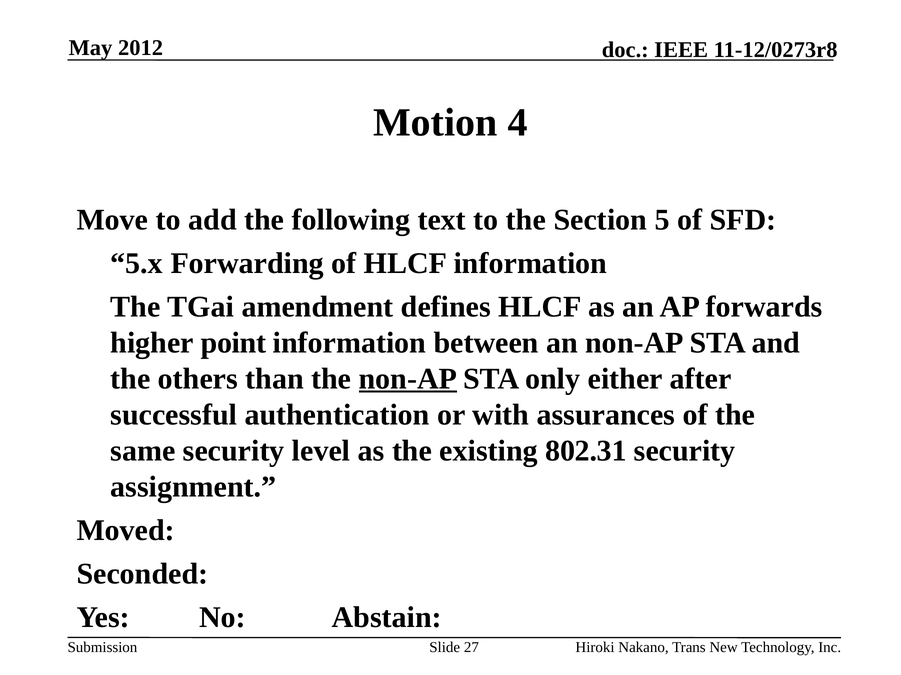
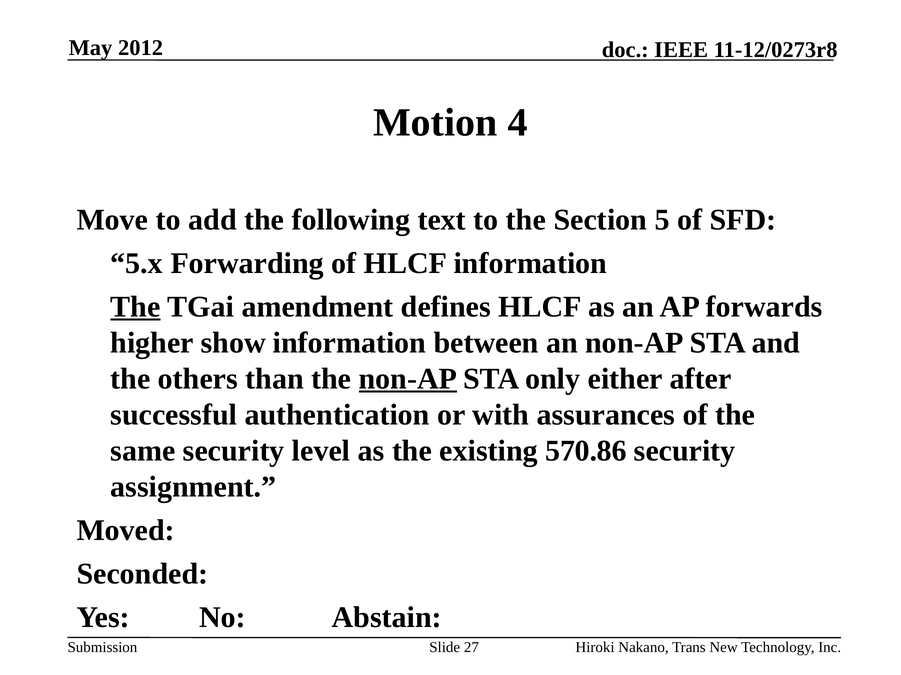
The underline: none -> present (135, 307)
point: point -> show (233, 343)
802.31: 802.31 -> 570.86 (586, 451)
